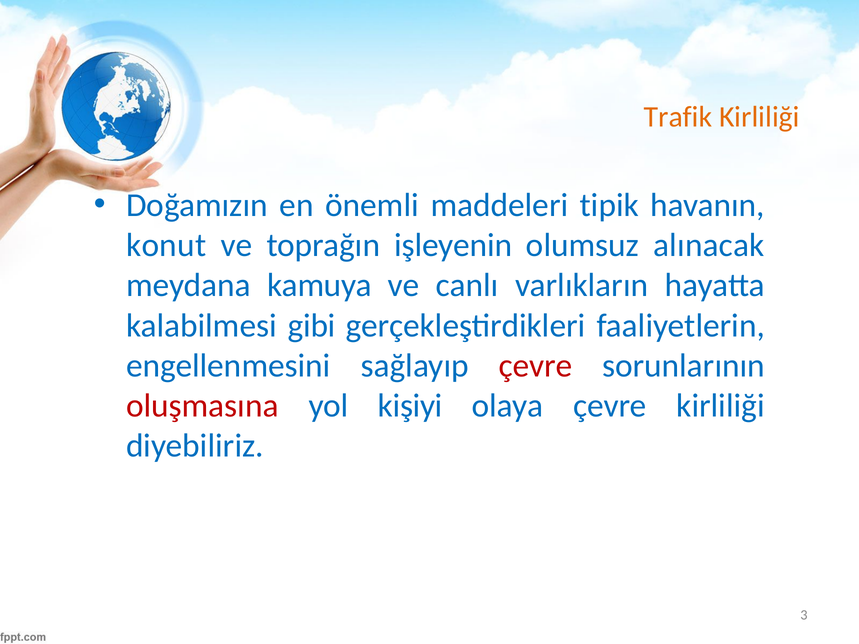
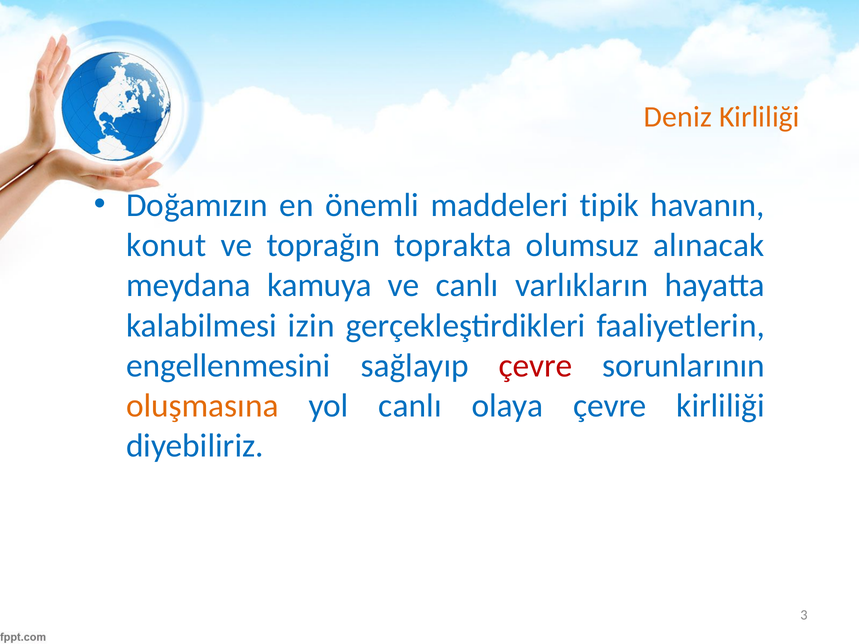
Trafik: Trafik -> Deniz (678, 117)
işleyenin: işleyenin -> toprakta (453, 245)
gibi: gibi -> izin (311, 326)
oluşmasına colour: red -> orange (202, 406)
yol kişiyi: kişiyi -> canlı (410, 406)
